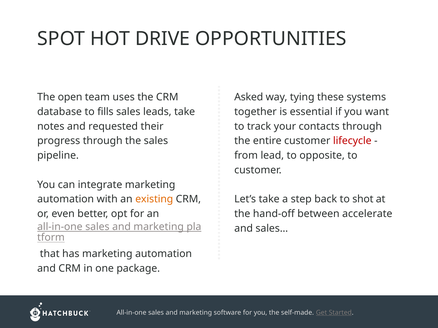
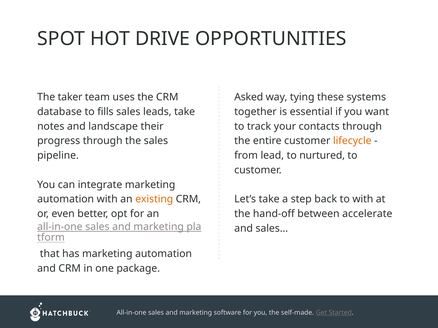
open: open -> taker (70, 97)
requested: requested -> landscape (113, 127)
lifecycle colour: red -> orange (352, 141)
opposite: opposite -> nurtured (322, 156)
to shot: shot -> with (363, 200)
